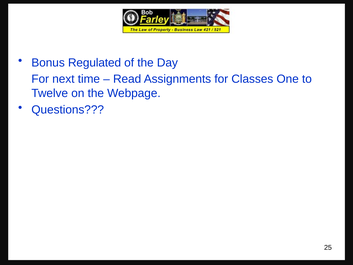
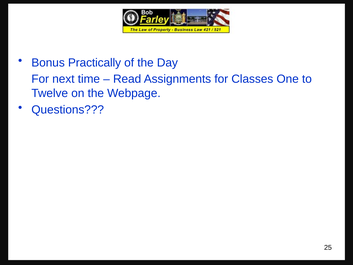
Regulated: Regulated -> Practically (95, 63)
